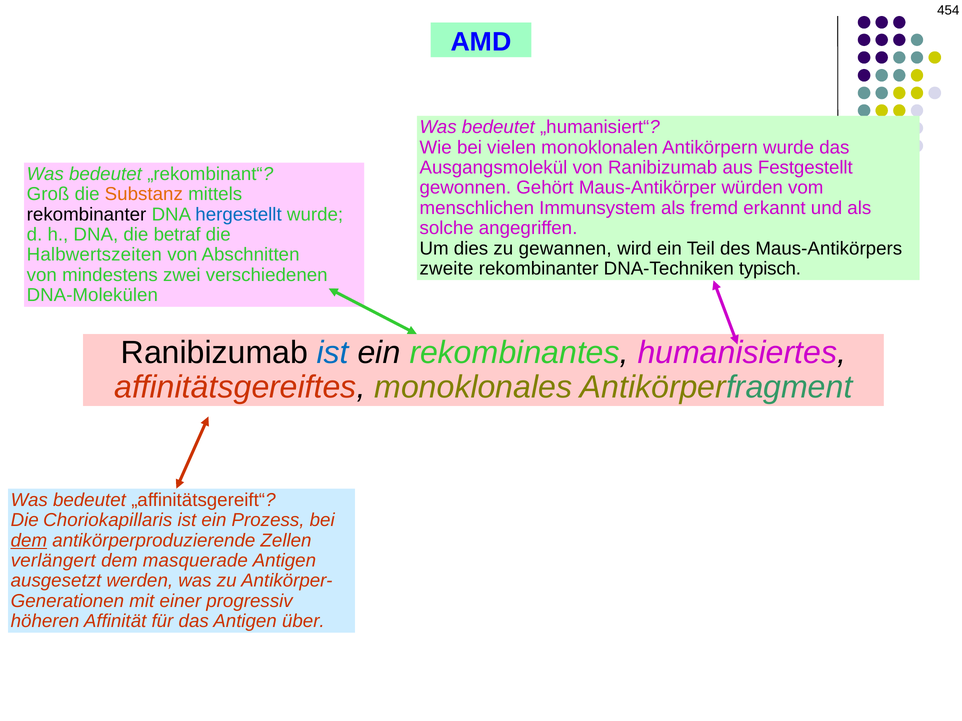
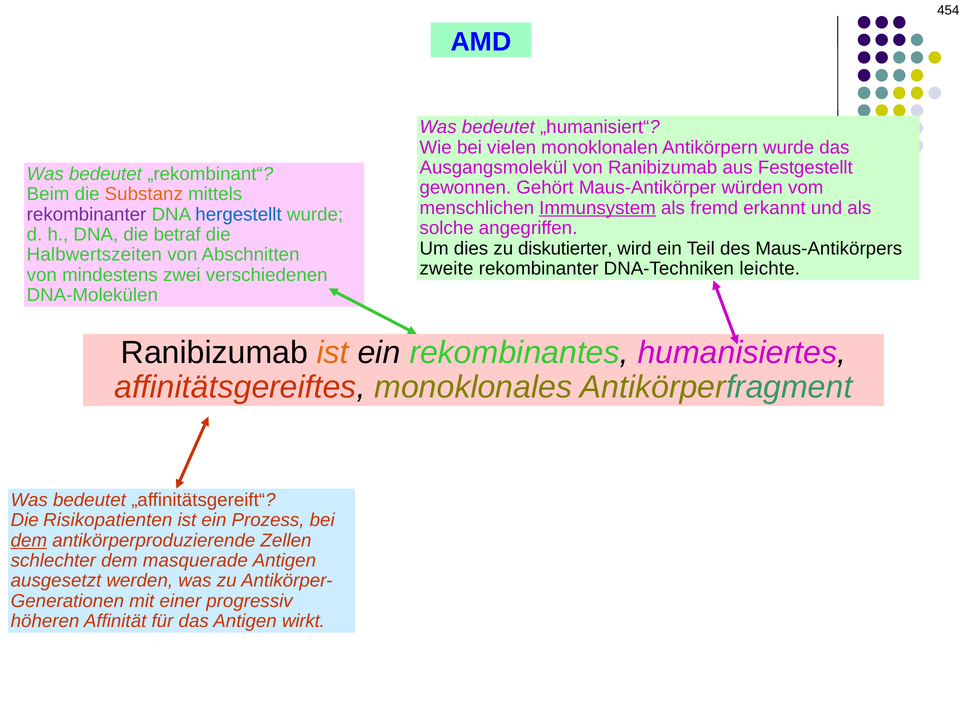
Groß: Groß -> Beim (48, 194)
Immunsystem underline: none -> present (597, 208)
rekombinanter colour: black -> purple (87, 215)
gewannen: gewannen -> diskutierter (565, 249)
typisch: typisch -> leichte (770, 269)
ist colour: blue -> orange (333, 353)
Choriokapillaris: Choriokapillaris -> Risikopatienten (108, 521)
verlängert: verlängert -> schlechter (53, 561)
über: über -> wirkt (303, 622)
